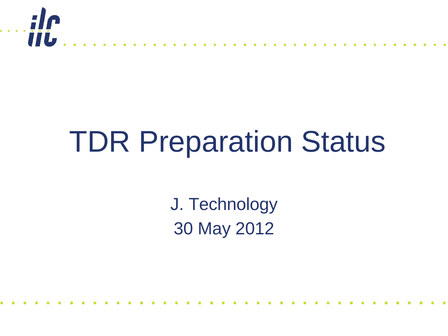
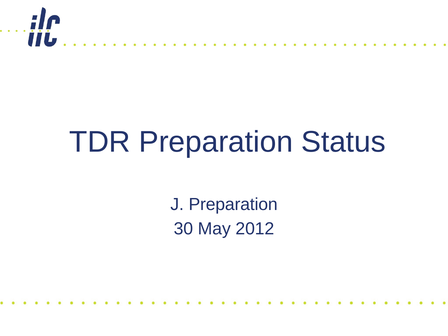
J Technology: Technology -> Preparation (233, 204)
